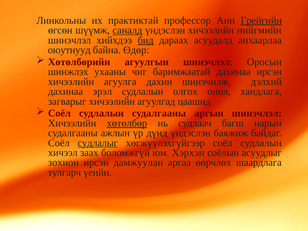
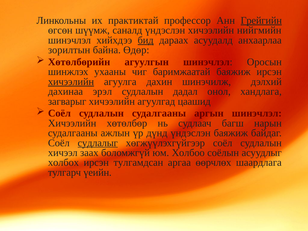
саналд underline: present -> none (127, 30)
оюутнууд: оюутнууд -> зорилтын (69, 50)
баримжаатай дахинаа: дахинаа -> баяжиж (233, 72)
хичээлийн underline: none -> present (71, 82)
олгох: олгох -> дадал (185, 92)
хөтөлбөр underline: present -> none (127, 123)
Хэрхэн: Хэрхэн -> Холбоо (188, 153)
зохион: зохион -> холбох (63, 163)
дамжуулан: дамжуулан -> тулгамдсан (138, 163)
